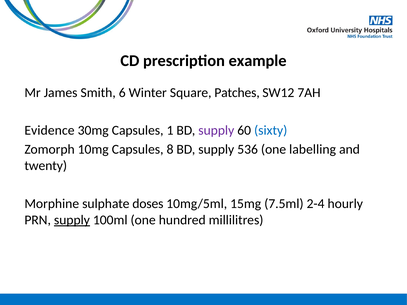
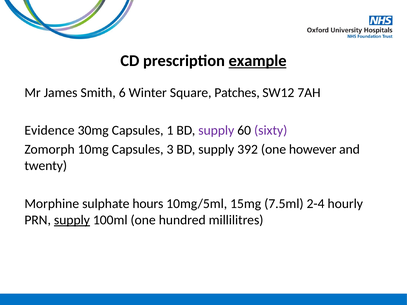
example underline: none -> present (258, 61)
sixty colour: blue -> purple (271, 131)
8: 8 -> 3 (170, 150)
536: 536 -> 392 (248, 150)
labelling: labelling -> however (313, 150)
doses: doses -> hours (148, 204)
